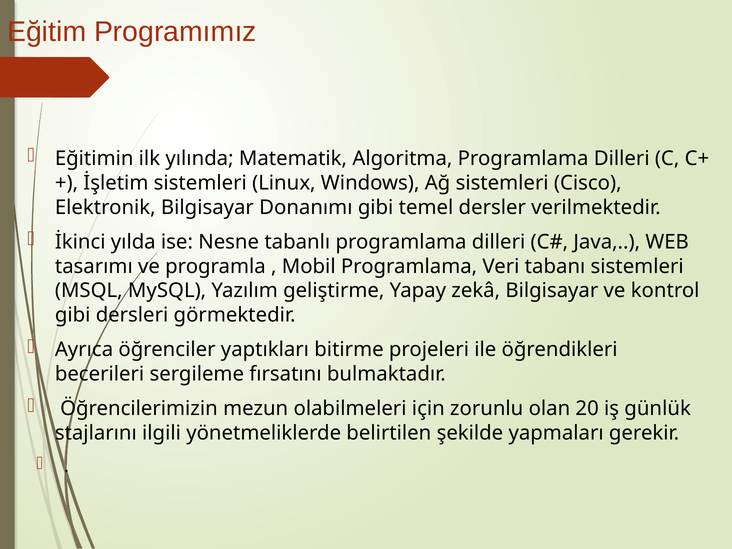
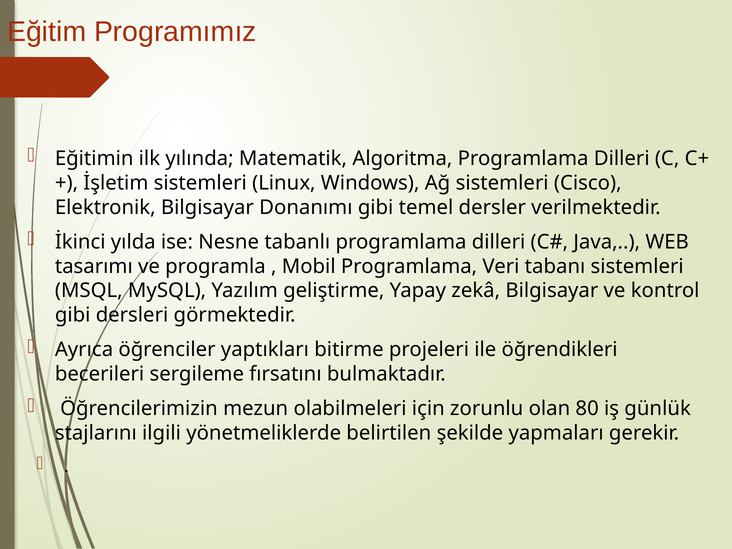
20: 20 -> 80 (587, 409)
